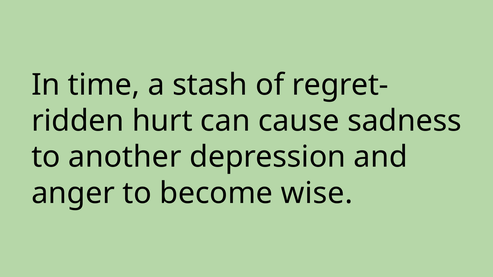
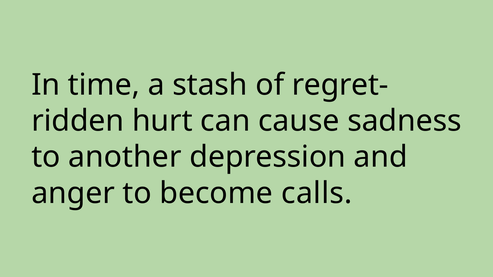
wise: wise -> calls (317, 193)
